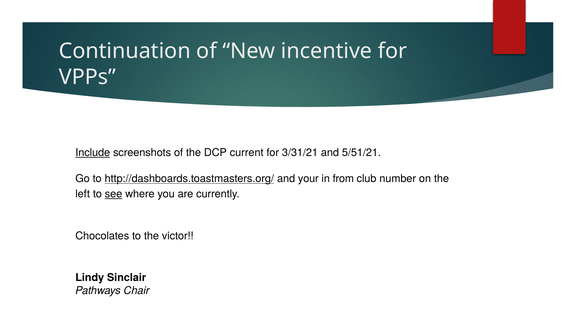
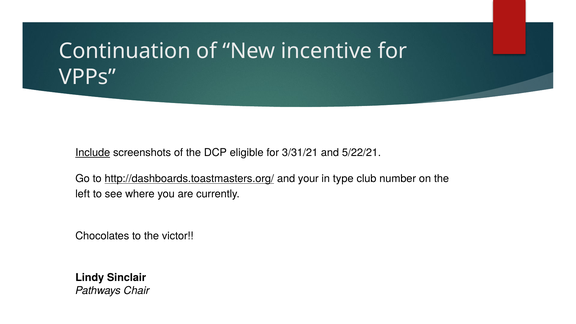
current: current -> eligible (247, 153)
5/51/21: 5/51/21 -> 5/22/21 (361, 153)
from: from -> type (343, 179)
see underline: present -> none (114, 194)
